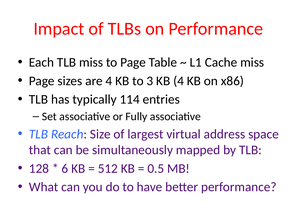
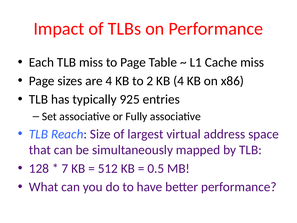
3: 3 -> 2 (150, 81)
114: 114 -> 925 (130, 99)
6: 6 -> 7 (65, 168)
